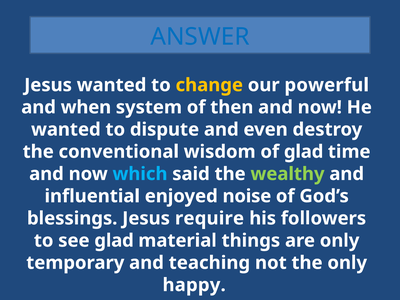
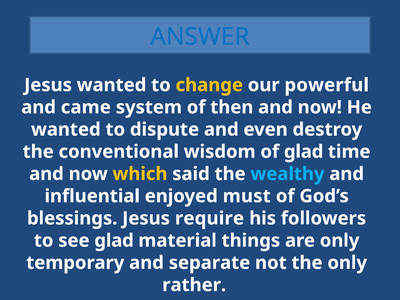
when: when -> came (86, 107)
which colour: light blue -> yellow (140, 174)
wealthy colour: light green -> light blue (288, 174)
noise: noise -> must (247, 196)
teaching: teaching -> separate (209, 263)
happy: happy -> rather (194, 285)
